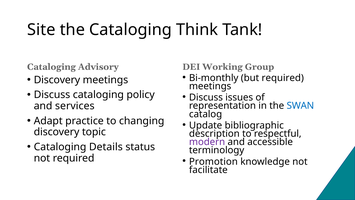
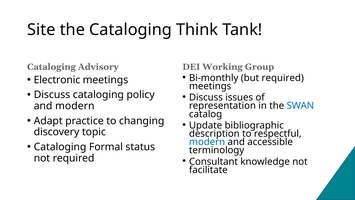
Discovery: Discovery -> Electronic (57, 80)
and services: services -> modern (75, 106)
modern colour: purple -> blue (207, 142)
Details: Details -> Formal (106, 147)
Promotion: Promotion -> Consultant (213, 161)
